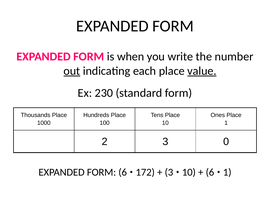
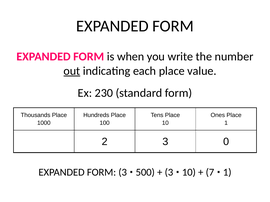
value underline: present -> none (202, 71)
FORM 6: 6 -> 3 (123, 173)
172: 172 -> 500 (145, 173)
6: 6 -> 7 (210, 173)
